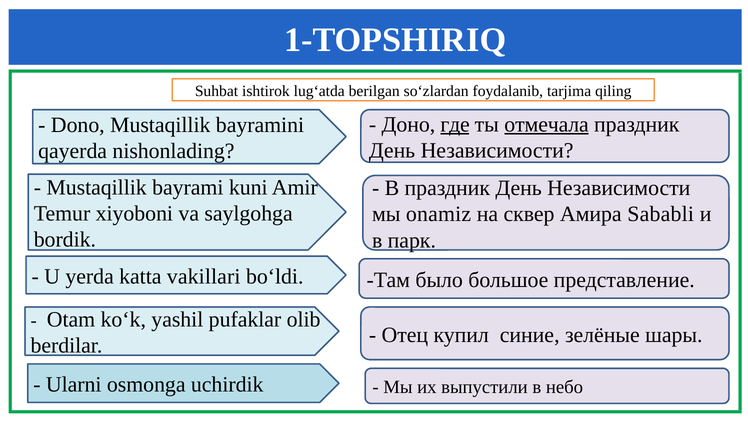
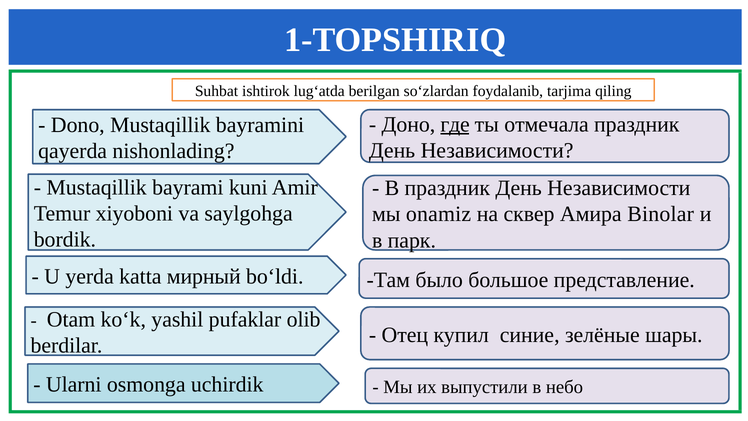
отмечала underline: present -> none (547, 124)
Sababli: Sababli -> Binolar (661, 214)
vakillari: vakillari -> мирный (204, 276)
